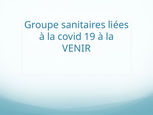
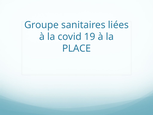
VENIR: VENIR -> PLACE (77, 48)
